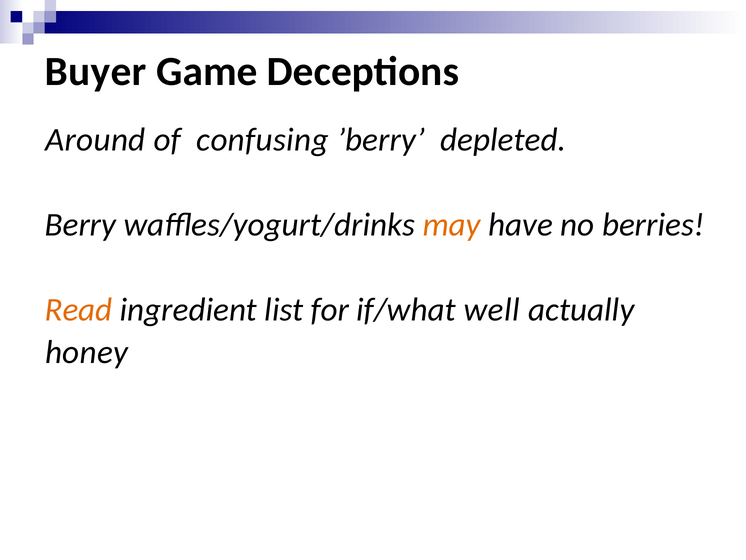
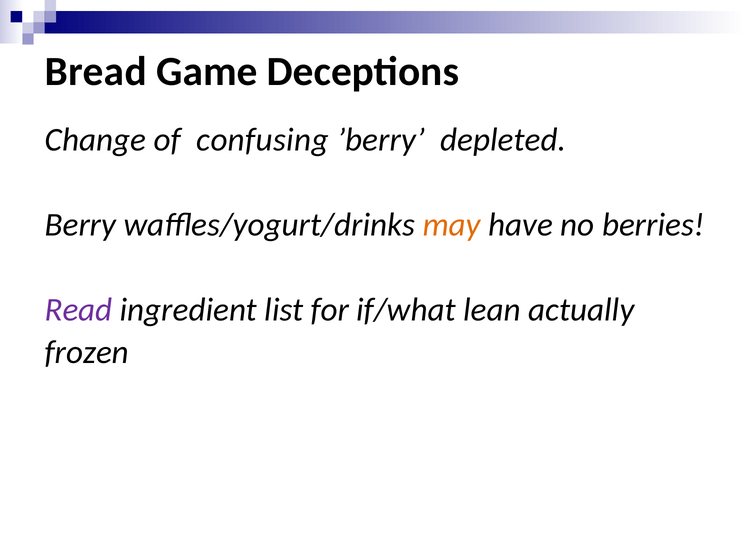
Buyer: Buyer -> Bread (96, 71)
Around: Around -> Change (96, 140)
Read colour: orange -> purple (79, 309)
well: well -> lean (492, 309)
honey: honey -> frozen (87, 352)
